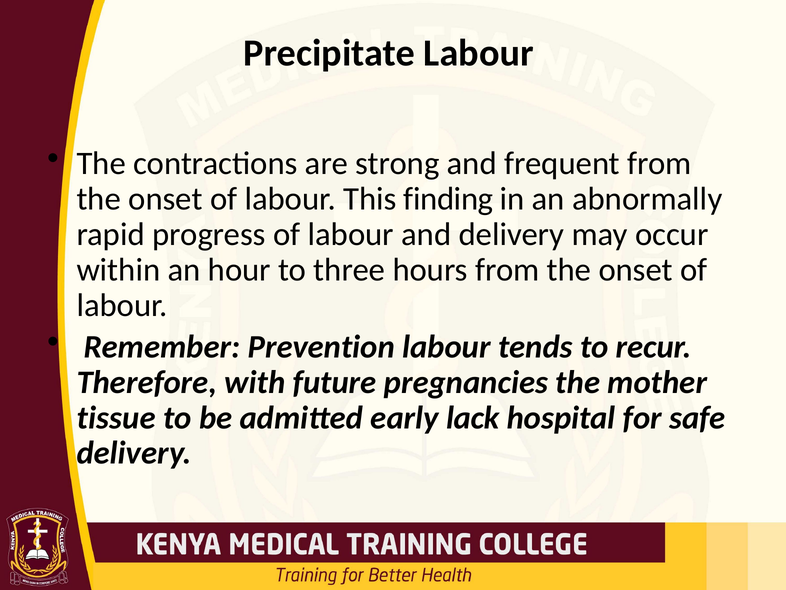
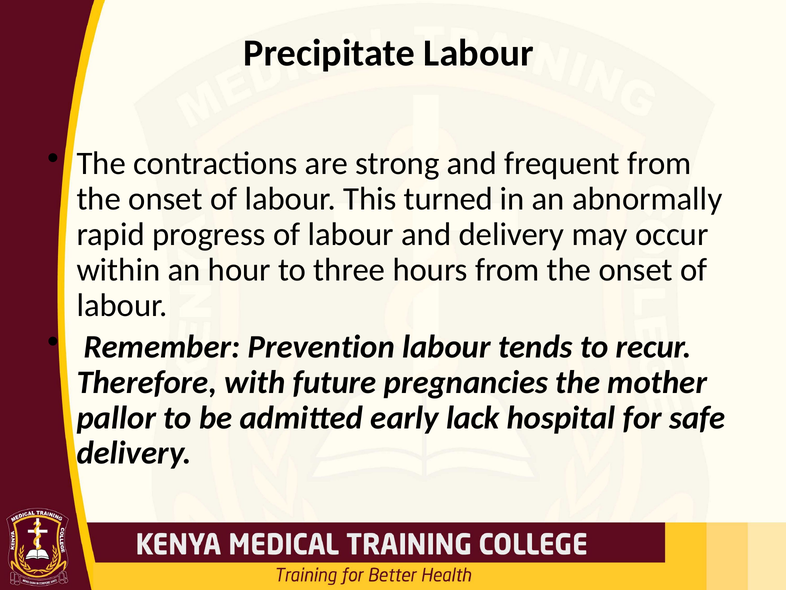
finding: finding -> turned (448, 199)
tissue: tissue -> pallor (116, 417)
